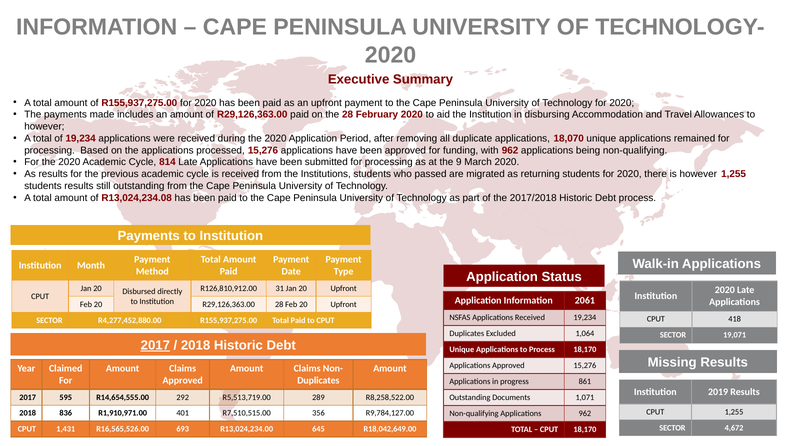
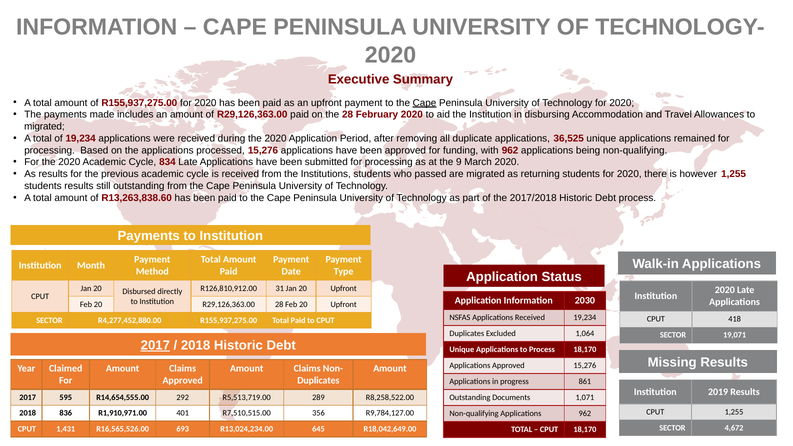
Cape underline: none -> present (425, 103)
however: however -> migrated (44, 127)
18,070: 18,070 -> 36,525 (569, 138)
814: 814 -> 834 (167, 162)
R13,024,234.08: R13,024,234.08 -> R13,263,838.60 (137, 198)
2061: 2061 -> 2030 (585, 301)
